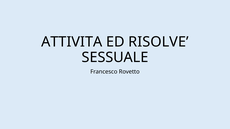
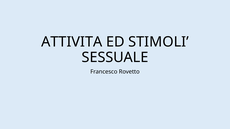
RISOLVE: RISOLVE -> STIMOLI (159, 42)
